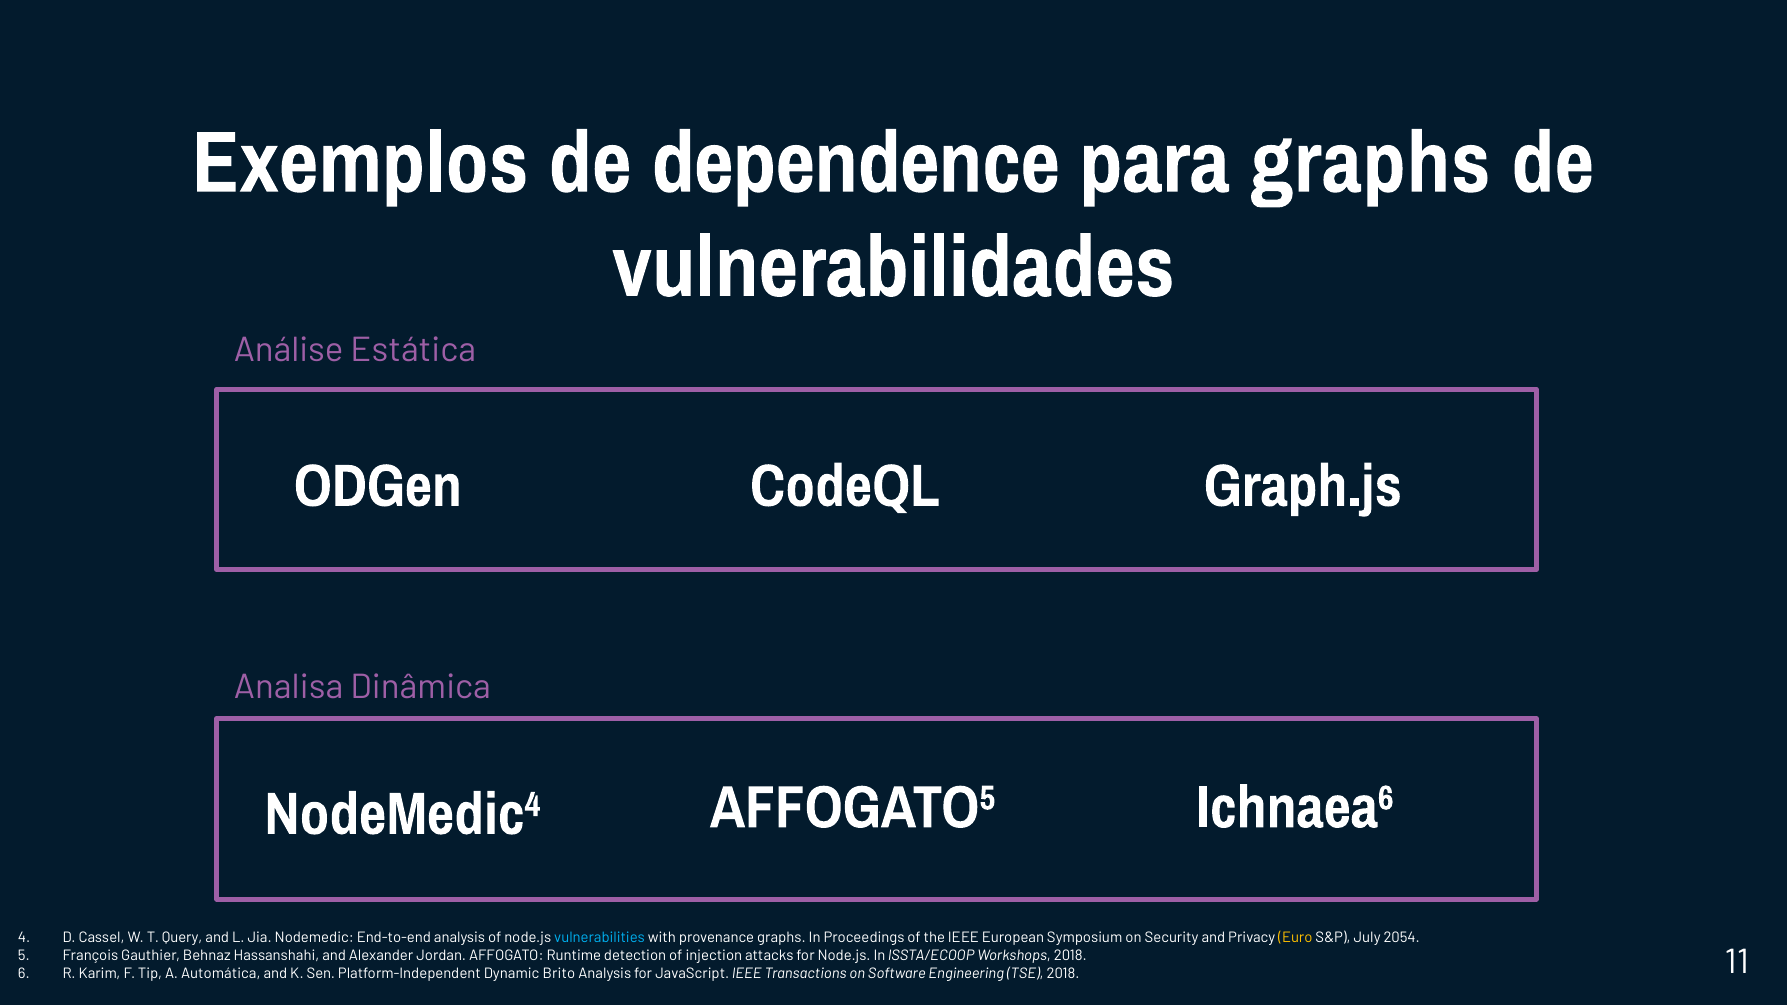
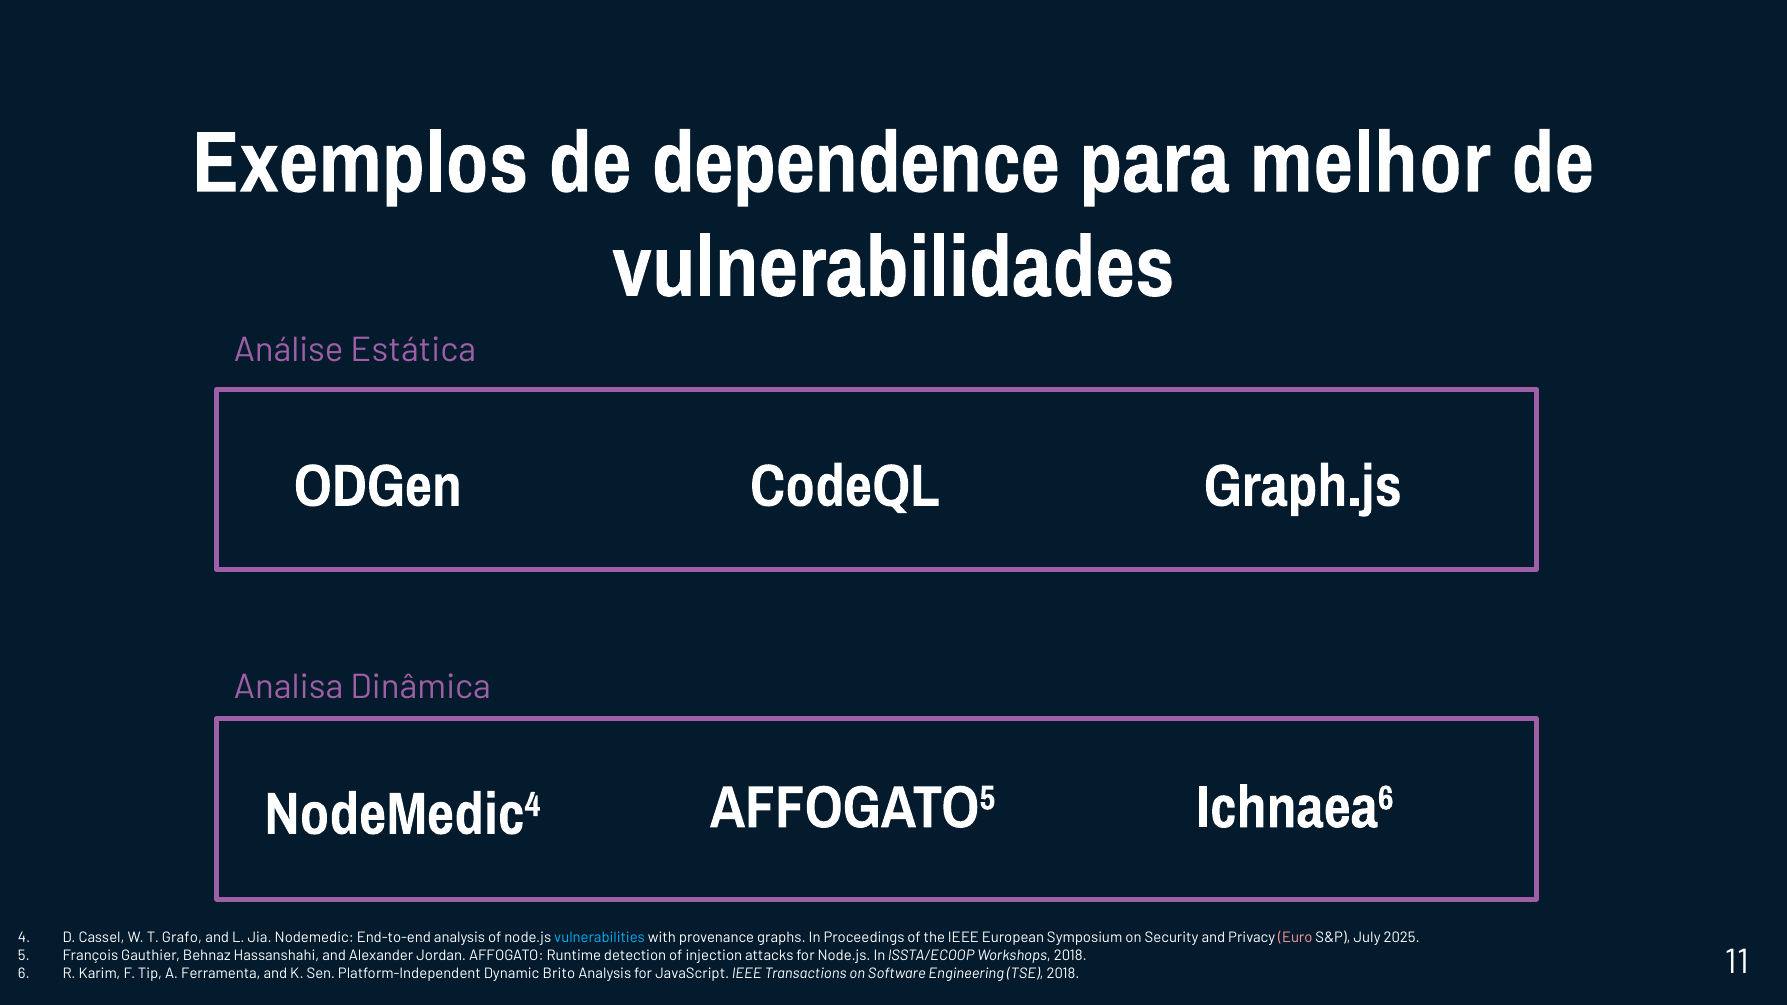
para graphs: graphs -> melhor (1370, 163)
Query: Query -> Grafo (182, 938)
Euro colour: yellow -> pink (1295, 938)
2054: 2054 -> 2025 (1402, 938)
Automática: Automática -> Ferramenta (221, 974)
